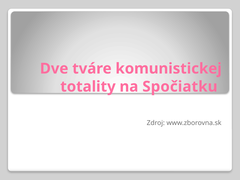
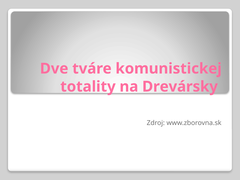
Spočiatku: Spočiatku -> Drevársky (180, 87)
